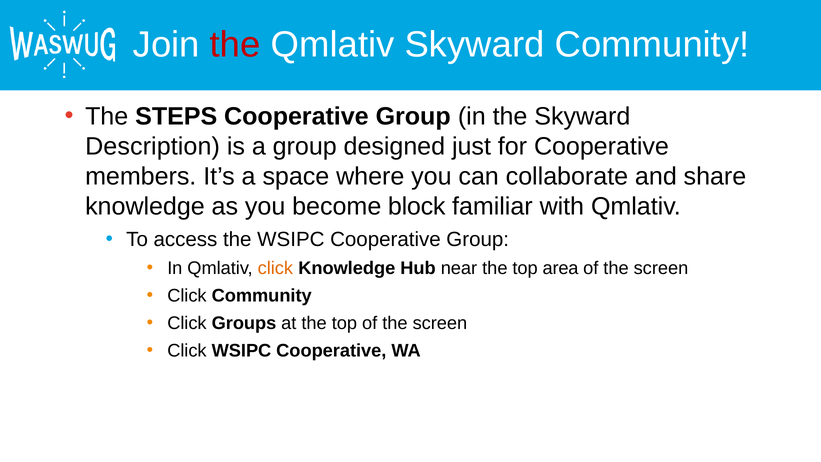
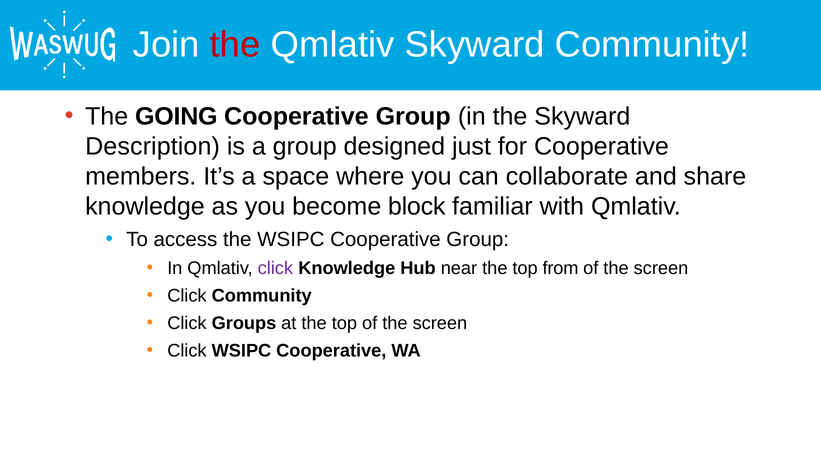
STEPS: STEPS -> GOING (176, 116)
click colour: orange -> purple (275, 268)
area: area -> from (561, 268)
